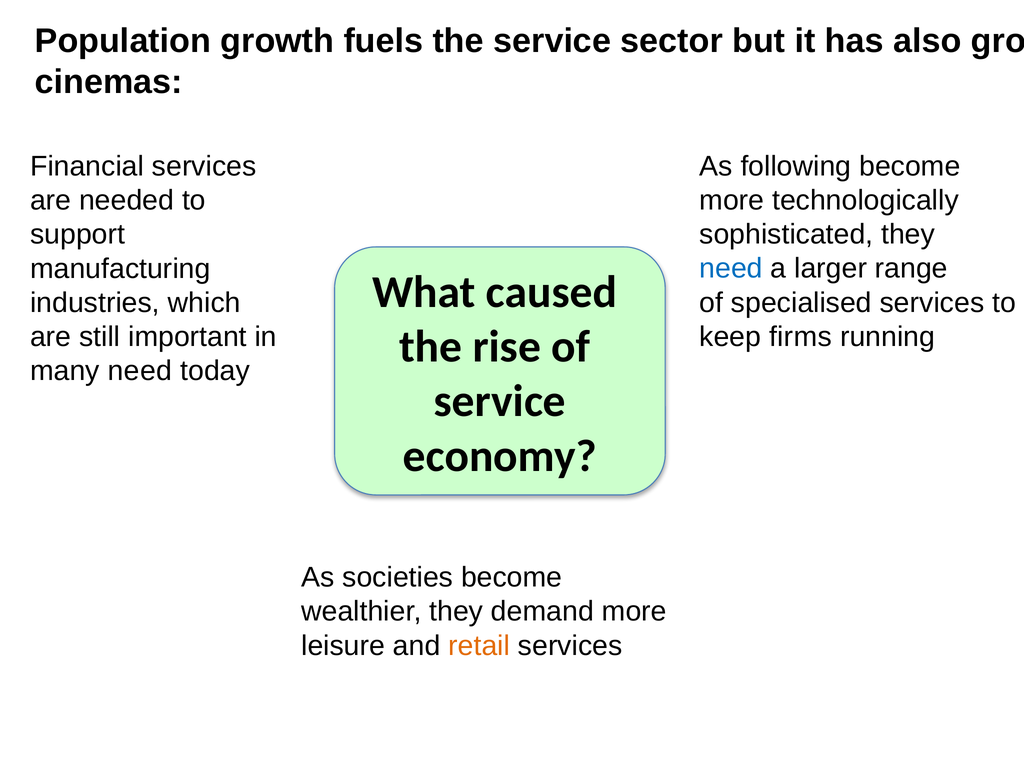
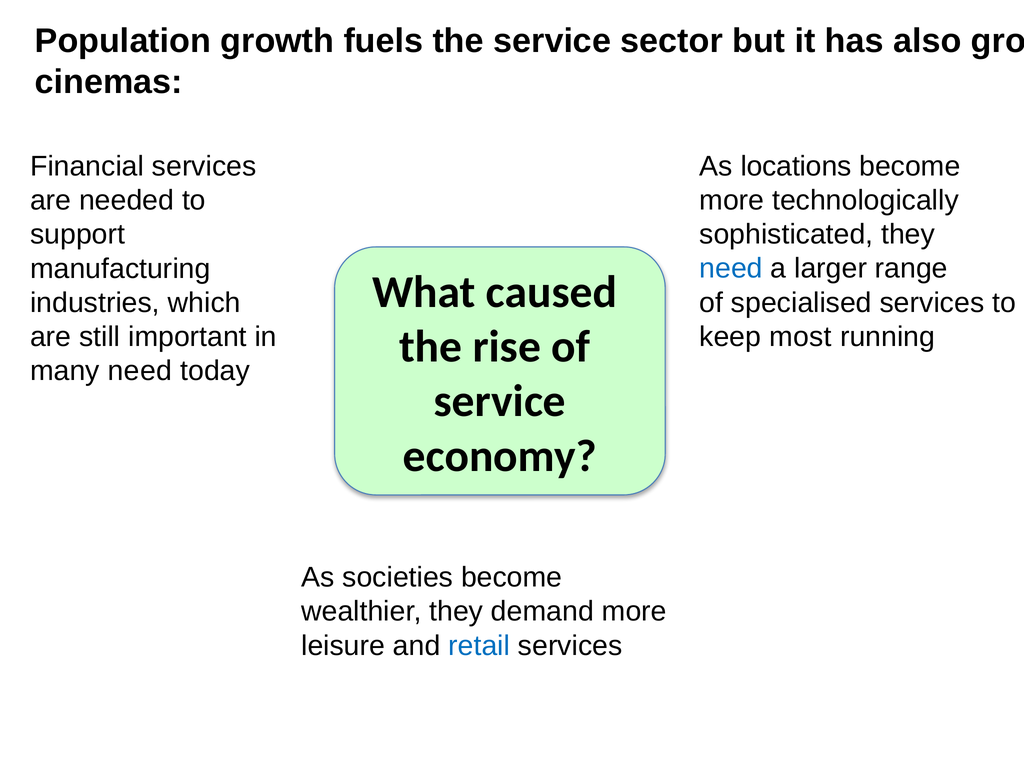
following: following -> locations (796, 166)
firms: firms -> most (800, 337)
retail colour: orange -> blue (479, 646)
